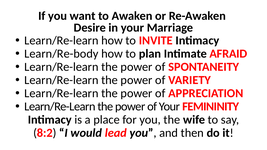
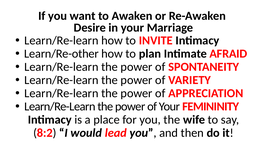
Learn/Re-body: Learn/Re-body -> Learn/Re-other (61, 54)
